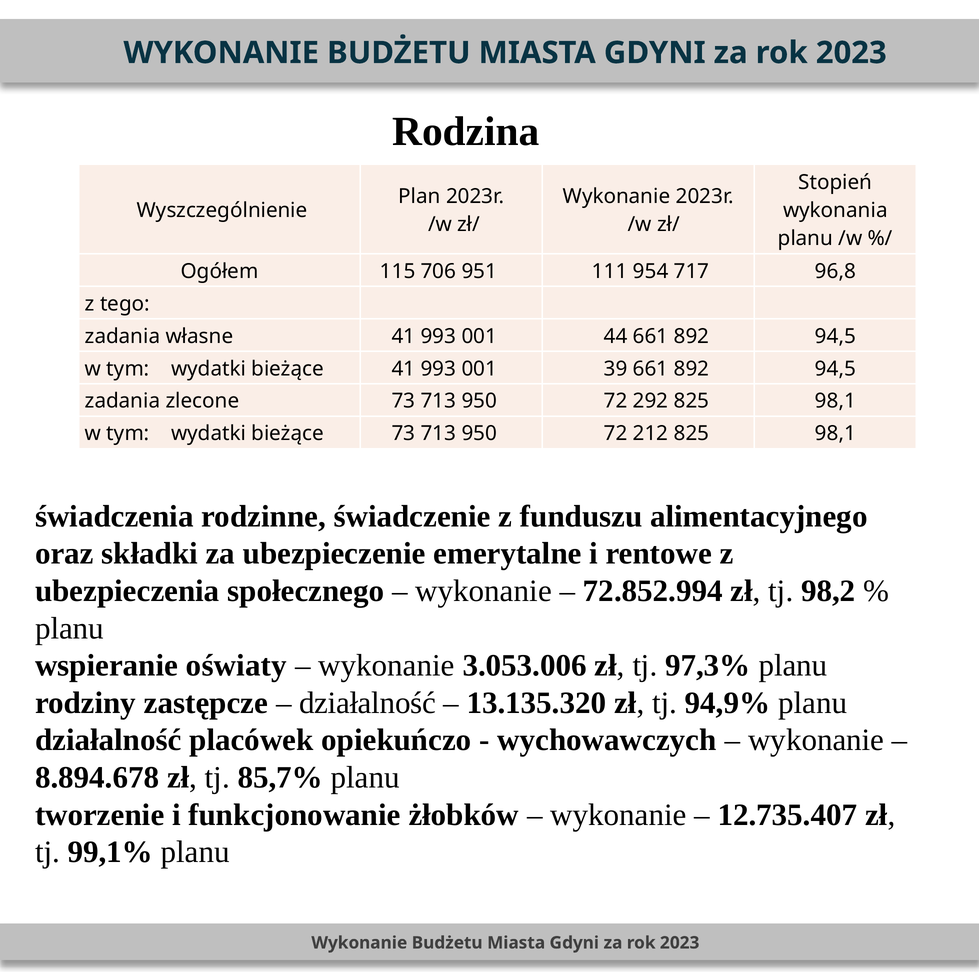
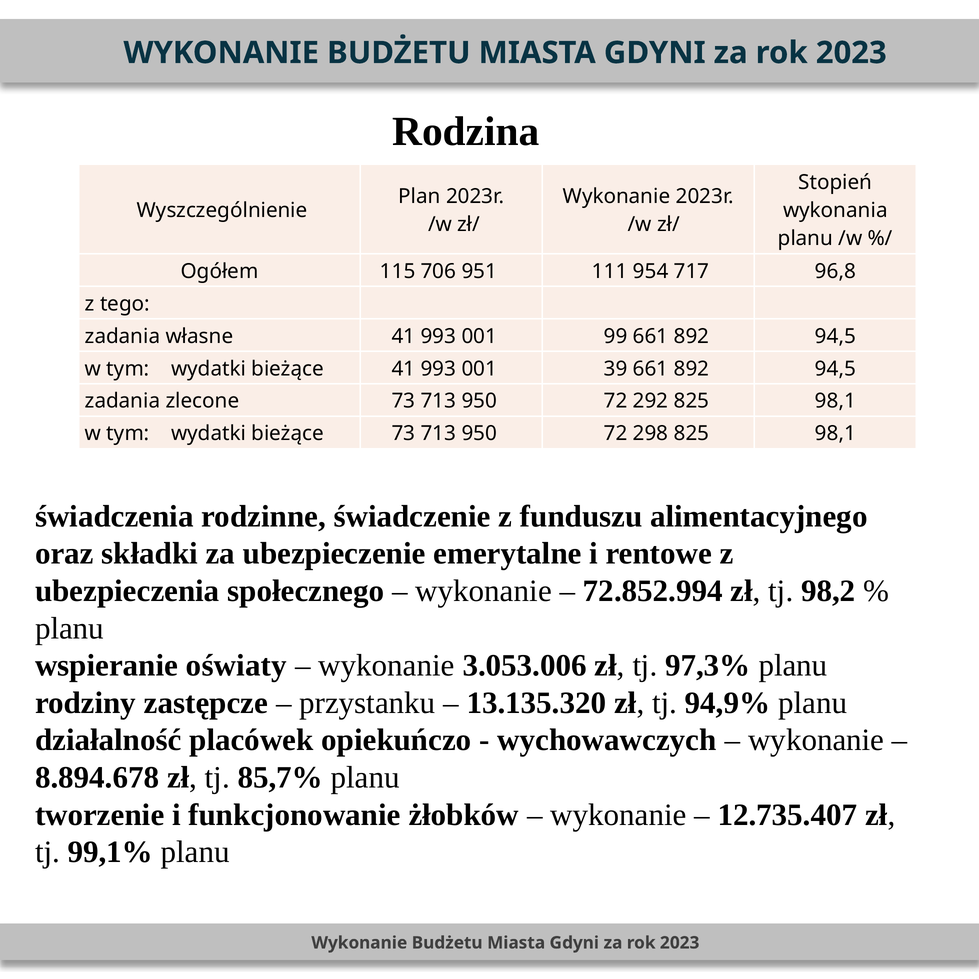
44: 44 -> 99 (616, 336)
212: 212 -> 298 (651, 434)
działalność: działalność -> przystanku (367, 703)
